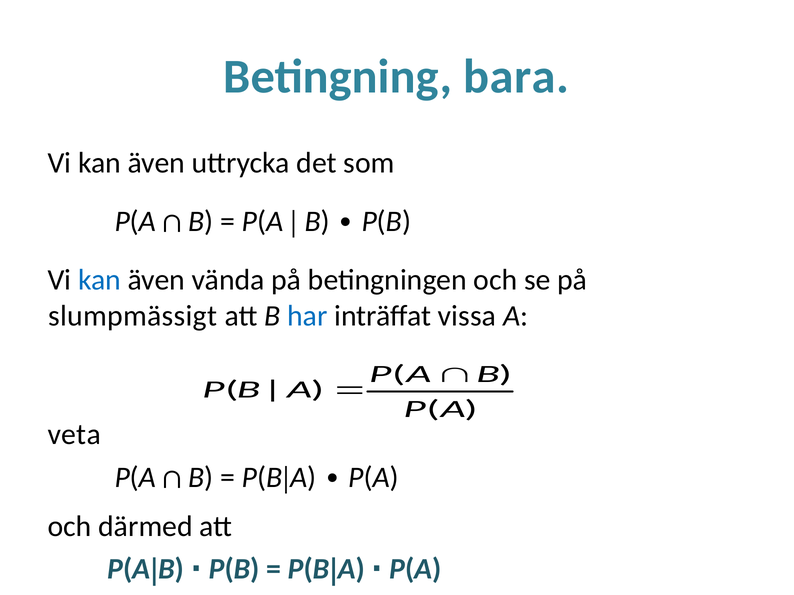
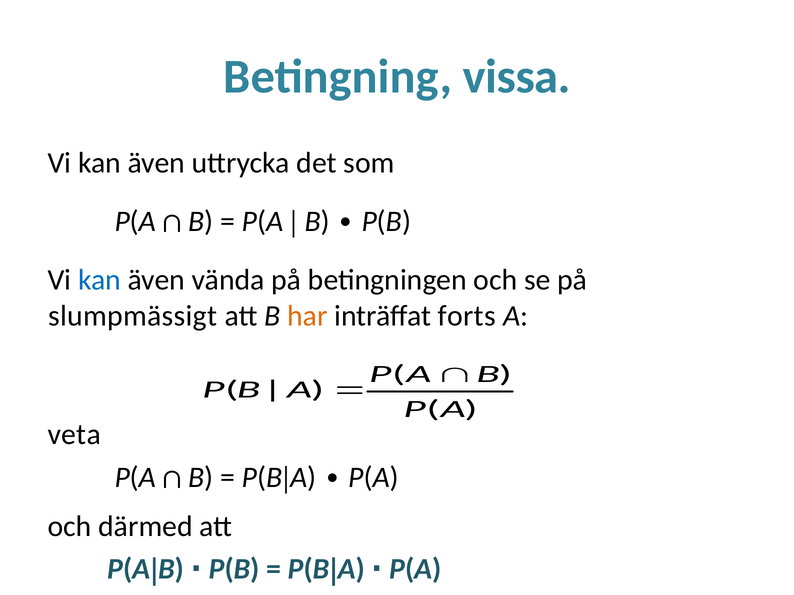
bara: bara -> vissa (517, 77)
har colour: blue -> orange (307, 316)
vissa: vissa -> forts (467, 316)
